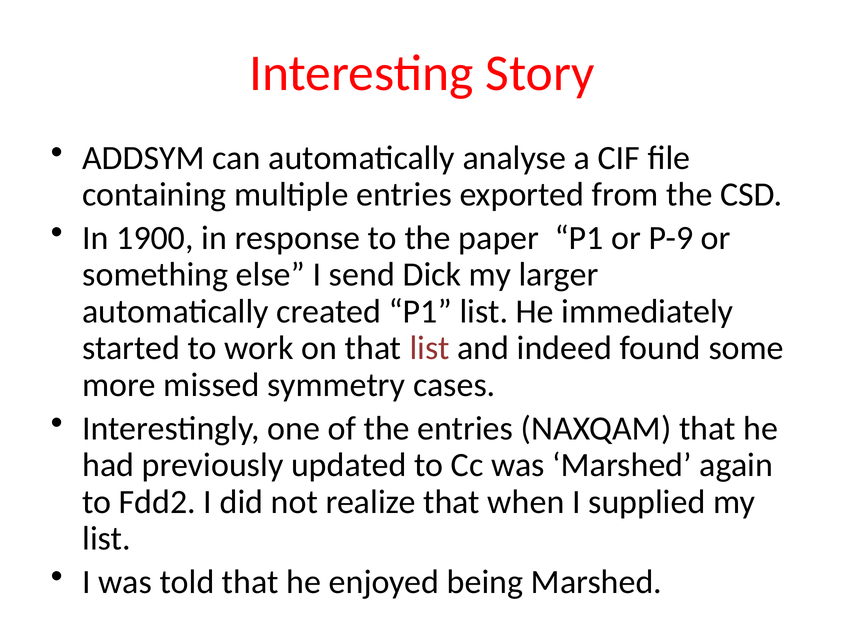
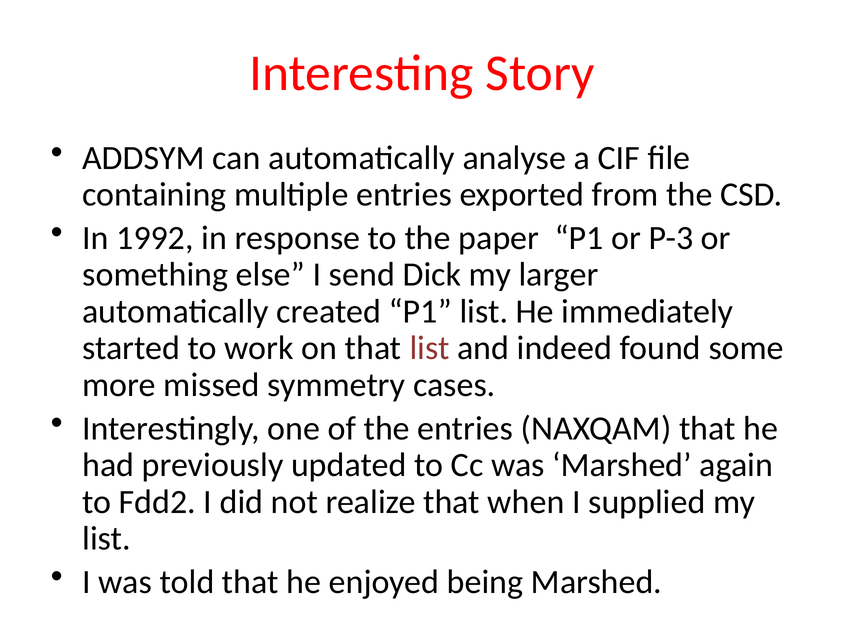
1900: 1900 -> 1992 (155, 238)
P-9: P-9 -> P-3 (671, 238)
